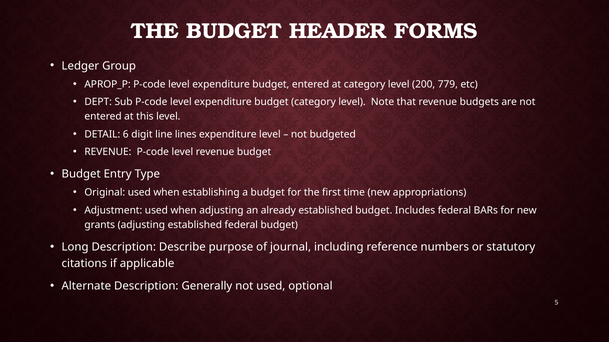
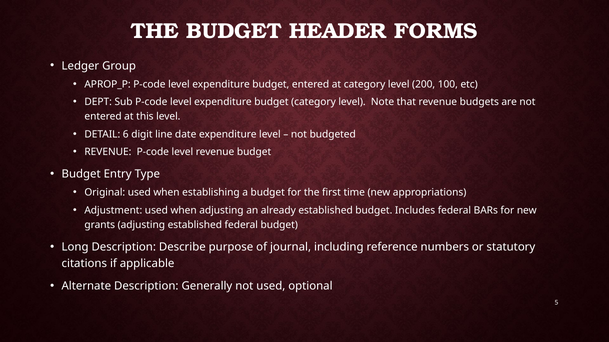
779: 779 -> 100 (448, 84)
lines: lines -> date (186, 135)
